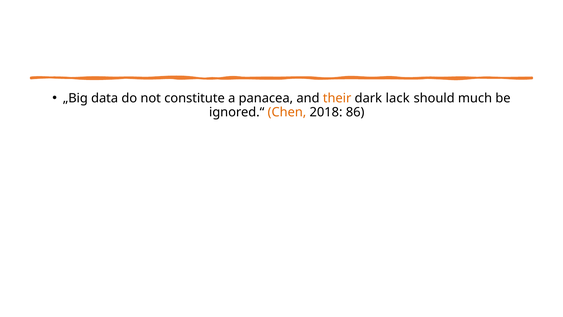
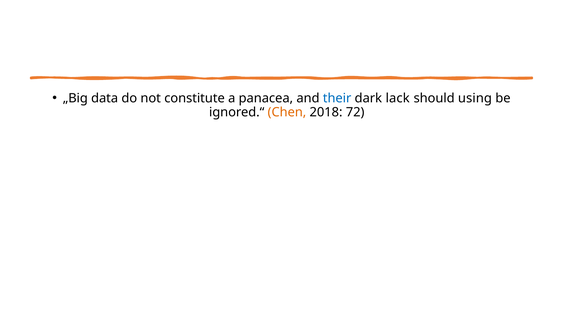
their colour: orange -> blue (337, 98)
much: much -> using (475, 98)
86: 86 -> 72 (355, 112)
